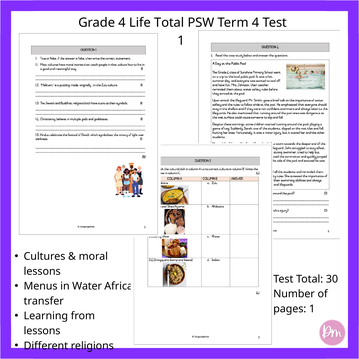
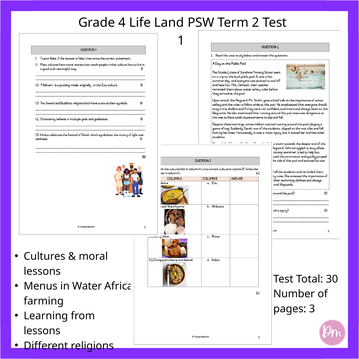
Life Total: Total -> Land (169, 23)
Term 4: 4 -> 2 (256, 23)
transfer: transfer -> farming (44, 301)
pages 1: 1 -> 3 (312, 309)
